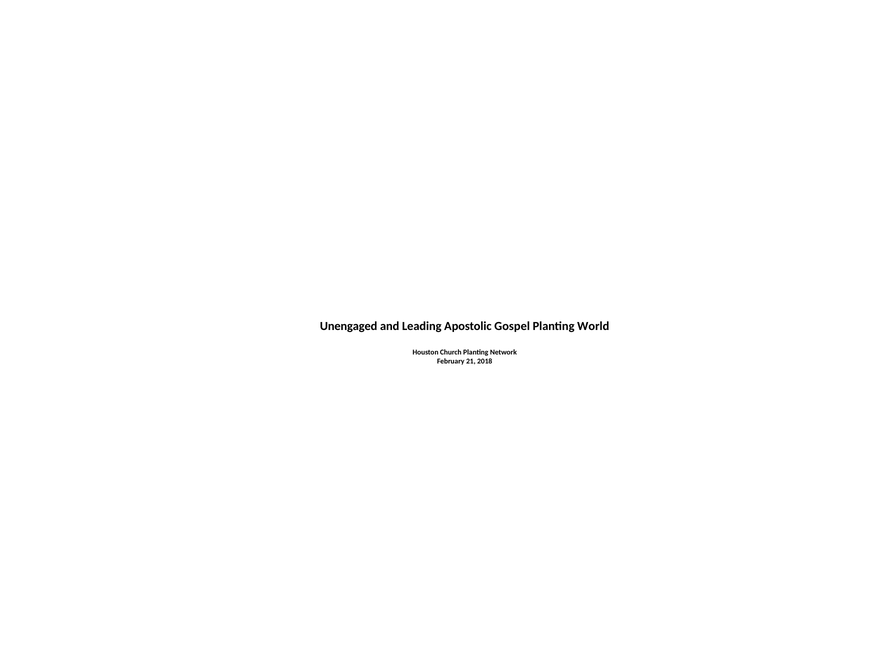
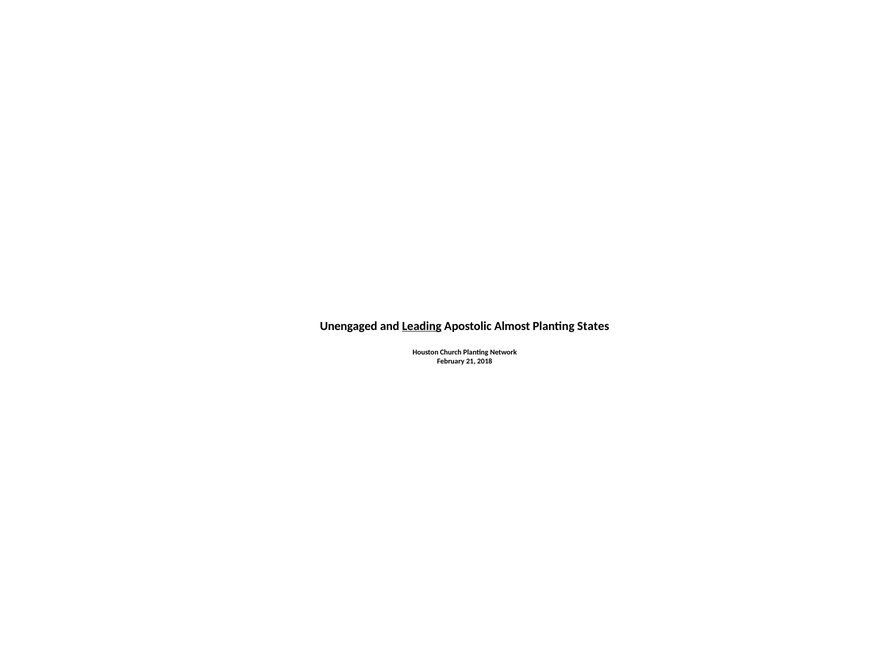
Leading underline: none -> present (422, 326)
Gospel: Gospel -> Almost (512, 326)
World: World -> States (593, 326)
